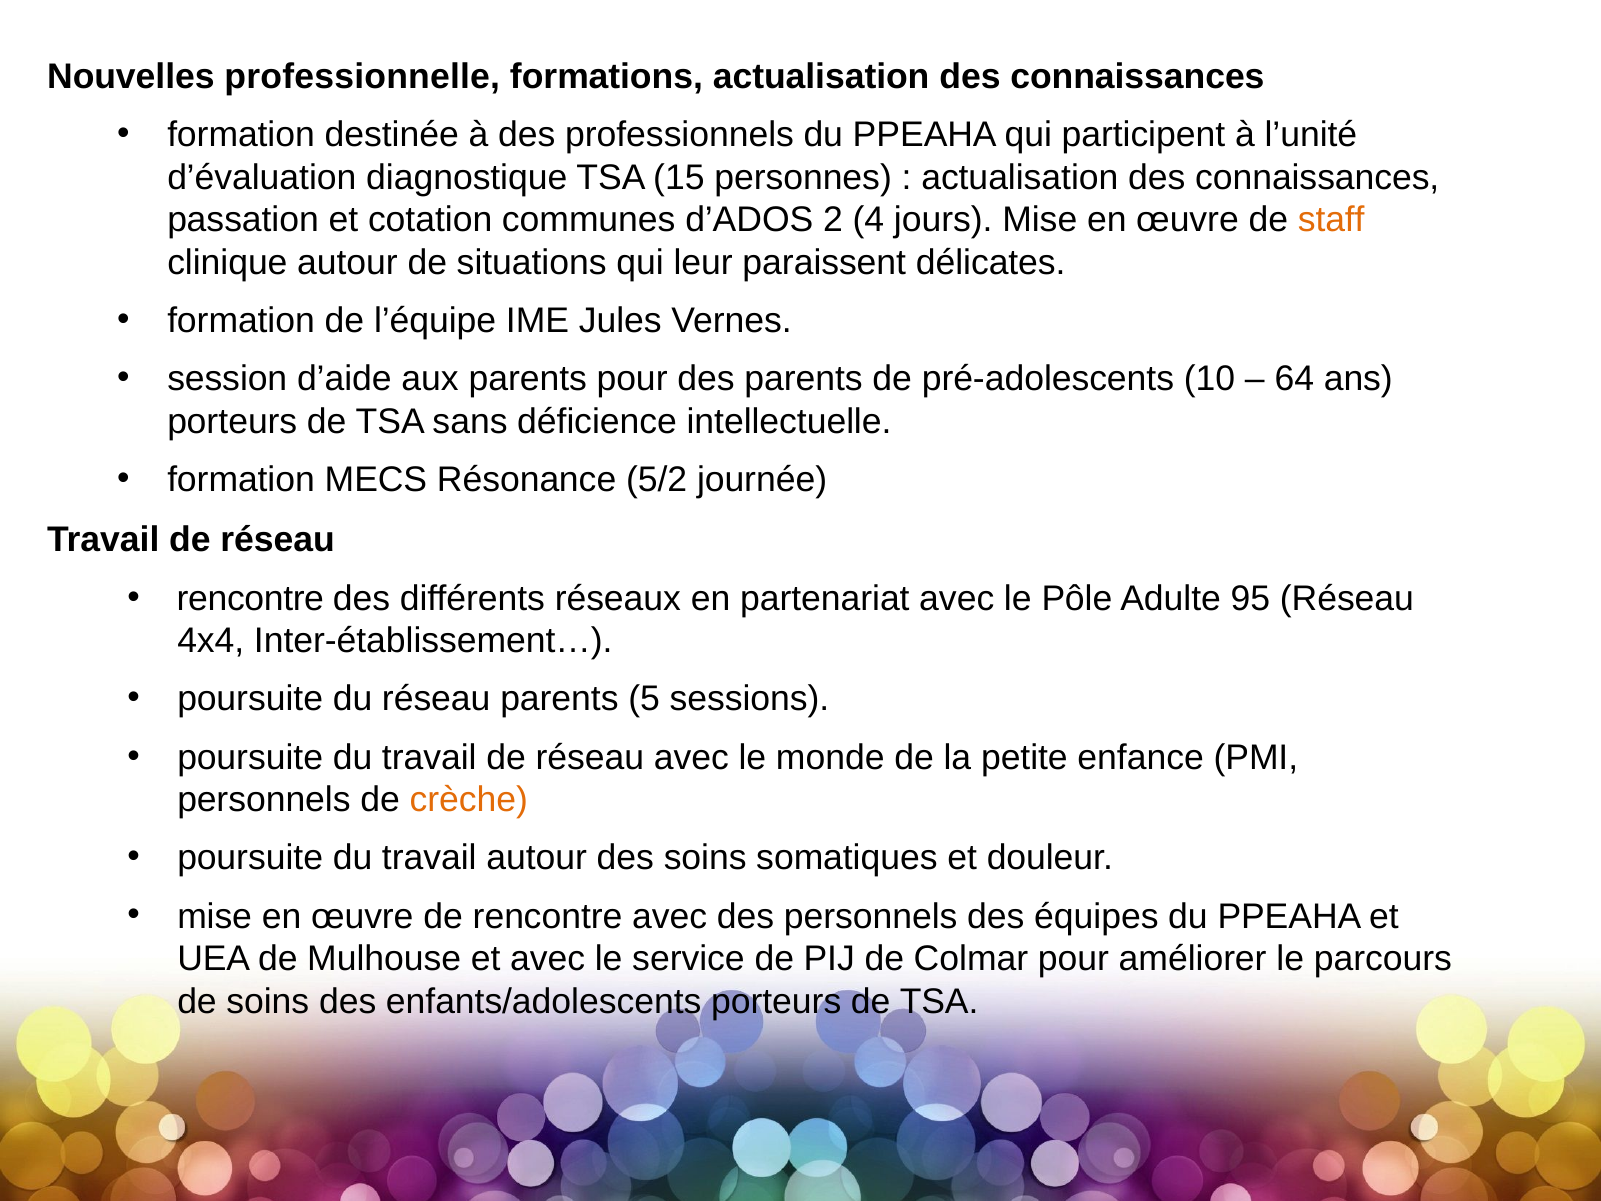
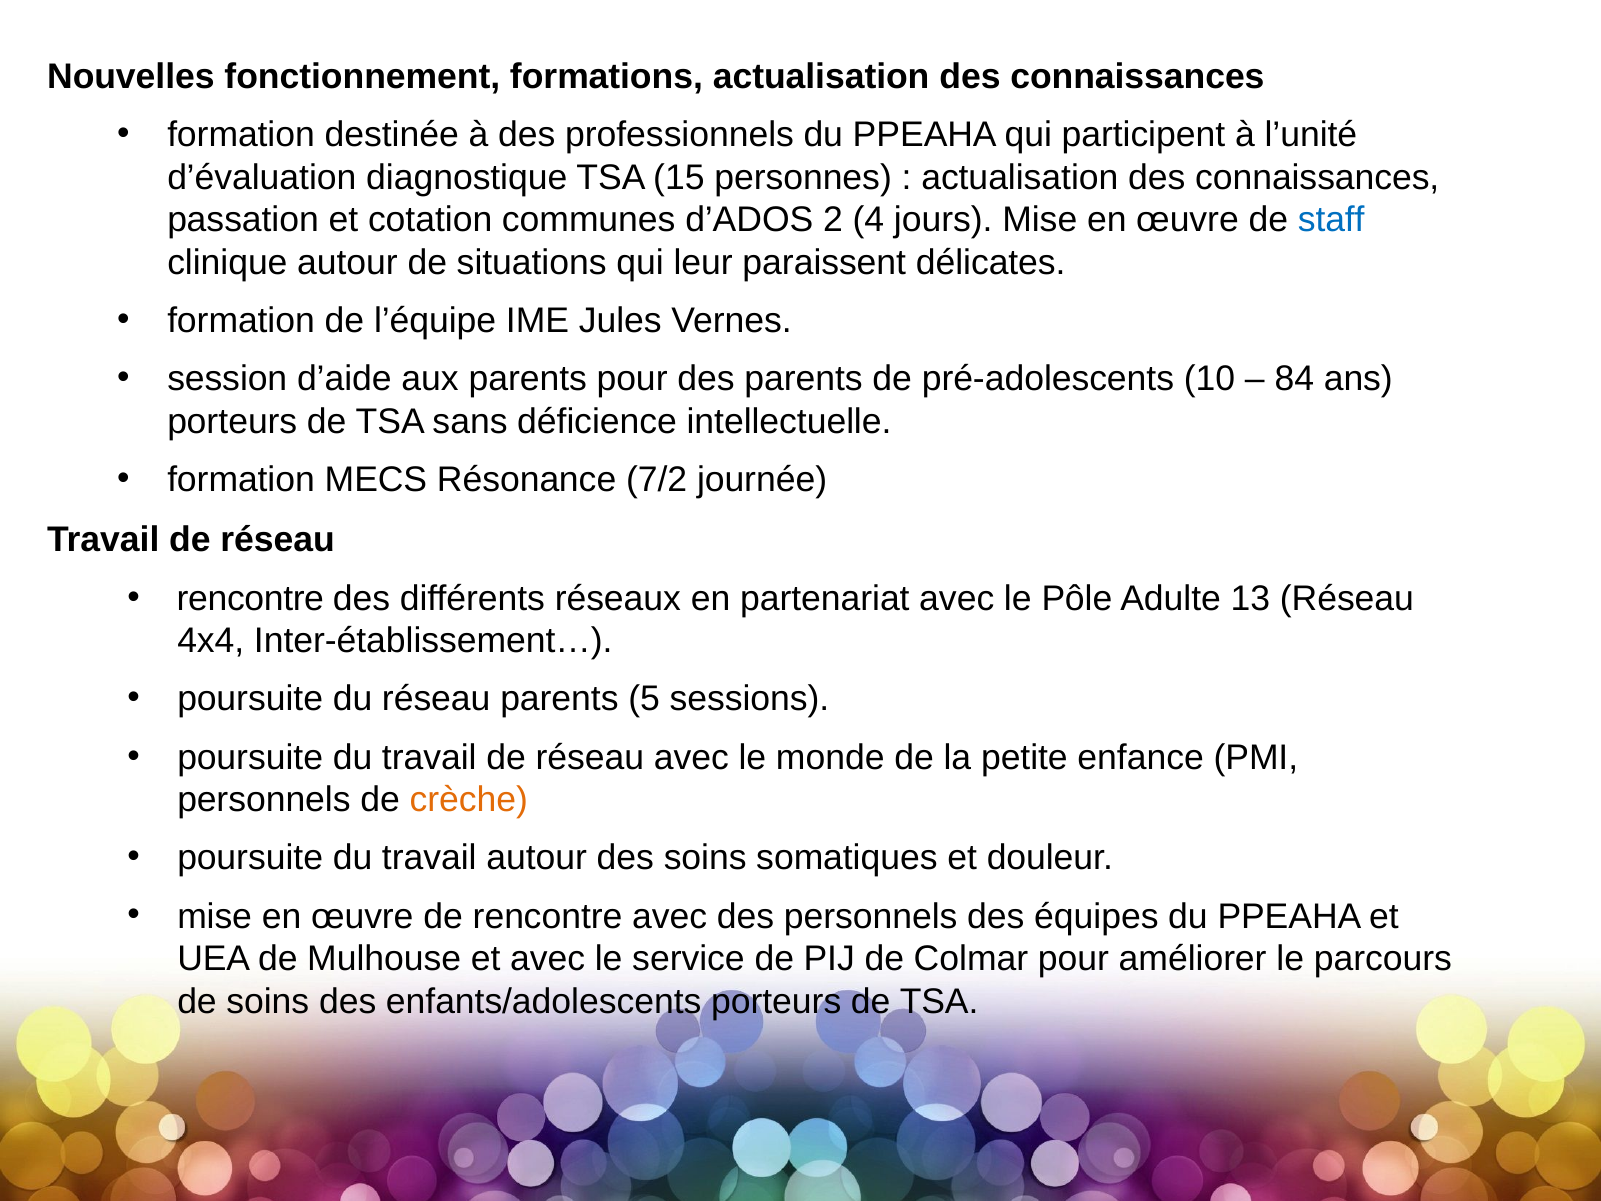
professionnelle: professionnelle -> fonctionnement (362, 76)
staff colour: orange -> blue (1331, 220)
64: 64 -> 84 (1294, 379)
5/2: 5/2 -> 7/2 (657, 480)
95: 95 -> 13 (1250, 598)
